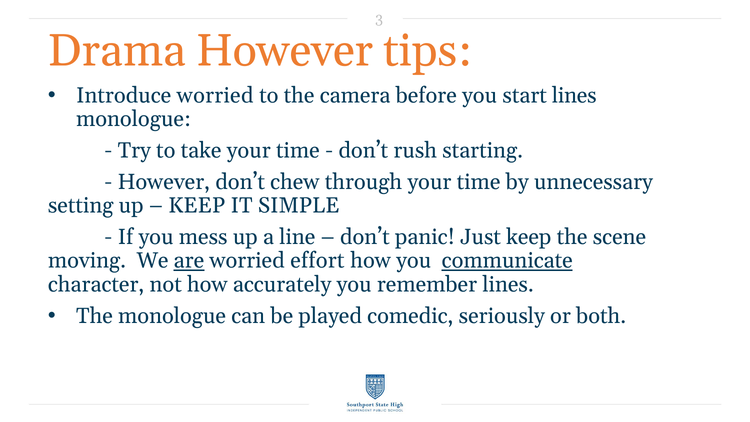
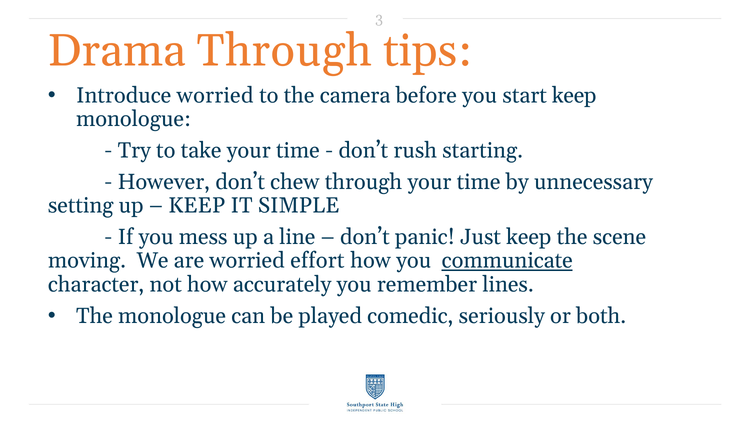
Drama However: However -> Through (284, 51)
start lines: lines -> keep (574, 95)
are underline: present -> none (189, 261)
